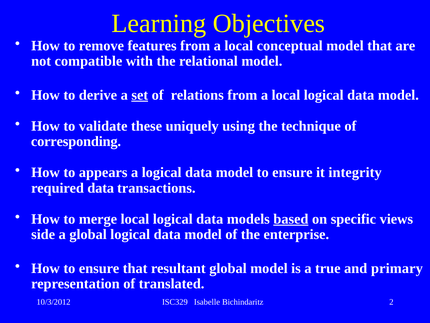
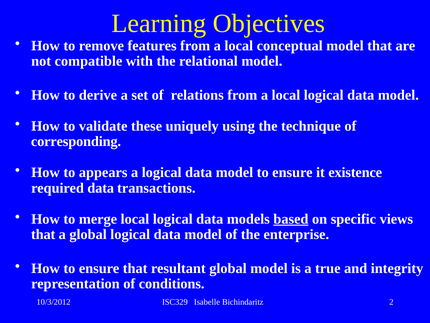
set underline: present -> none (140, 95)
integrity: integrity -> existence (355, 172)
side: side -> that (43, 234)
primary: primary -> integrity (397, 268)
translated: translated -> conditions (172, 283)
